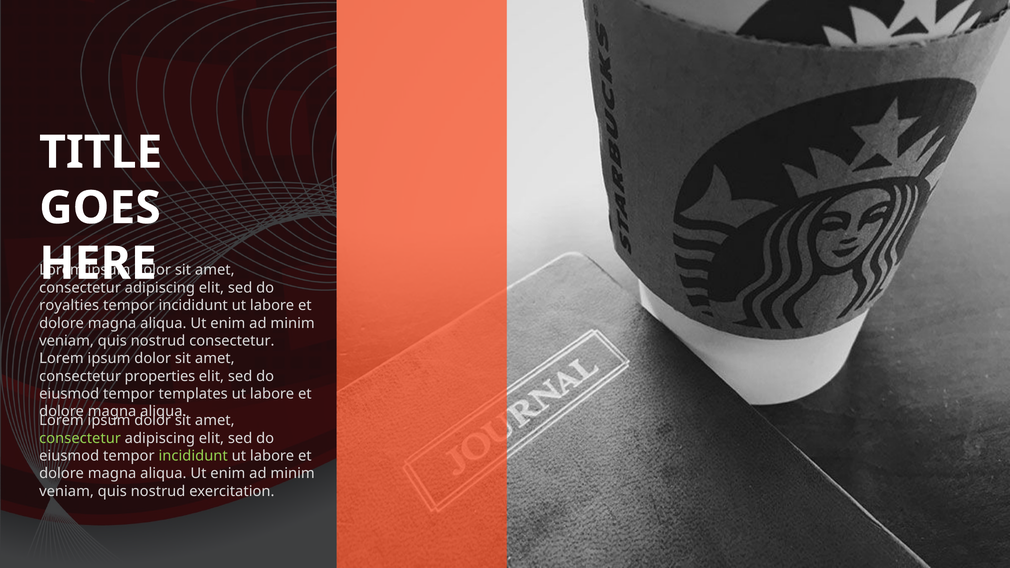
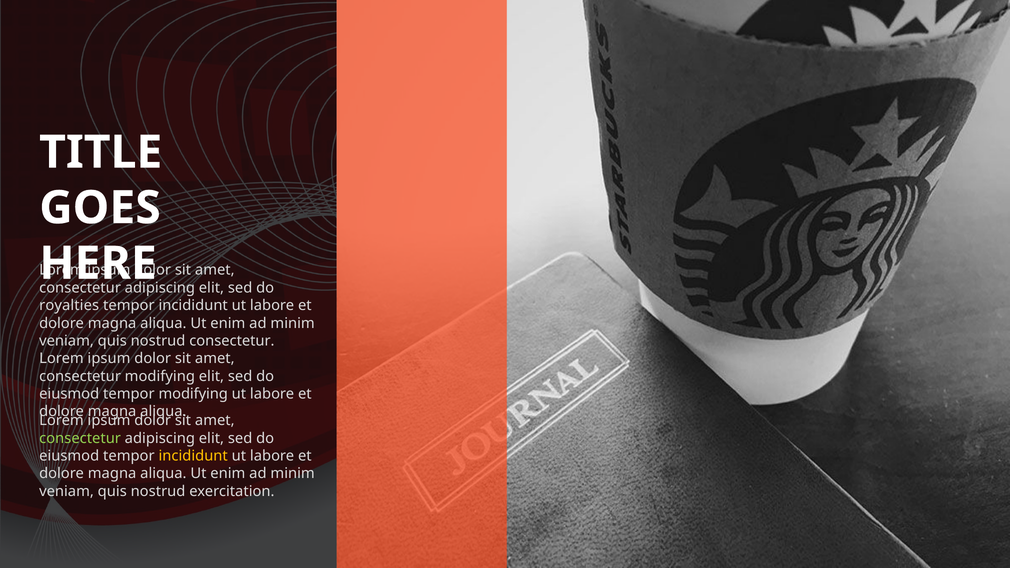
consectetur properties: properties -> modifying (160, 376)
tempor templates: templates -> modifying (193, 394)
incididunt colour: light green -> yellow (193, 456)
